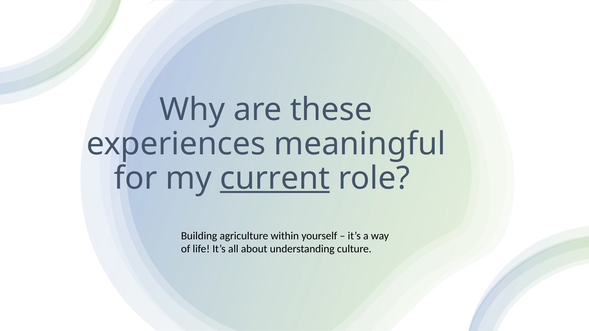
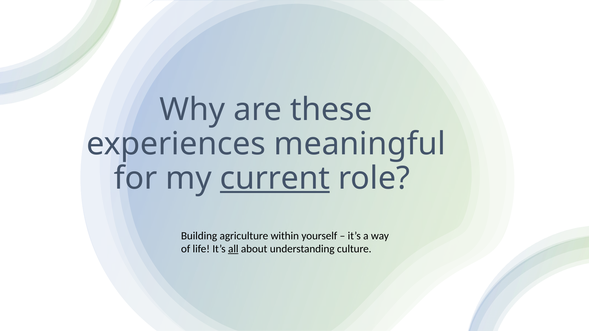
all underline: none -> present (233, 249)
